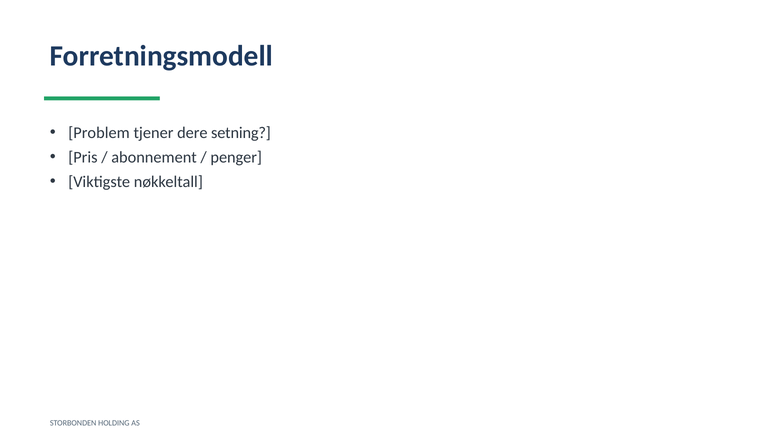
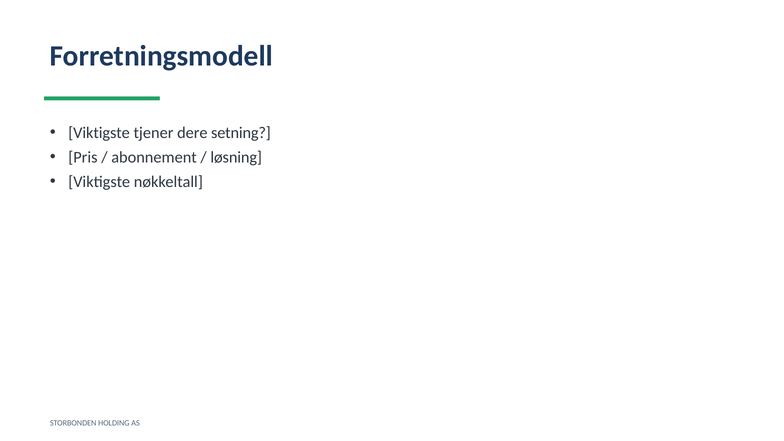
Problem: Problem -> Viktigste (99, 133)
penger: penger -> løsning (236, 157)
